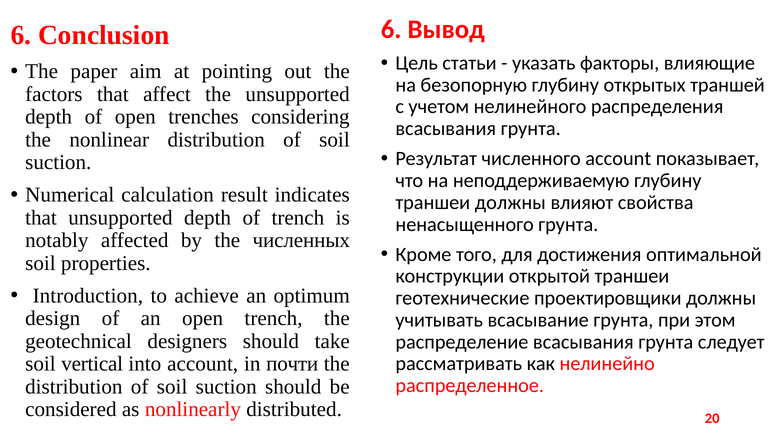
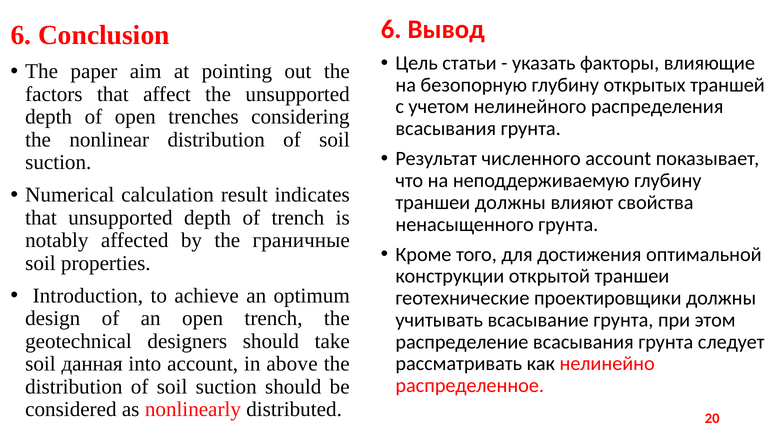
численных: численных -> граничные (301, 241)
vertical: vertical -> данная (92, 364)
почти: почти -> above (292, 364)
